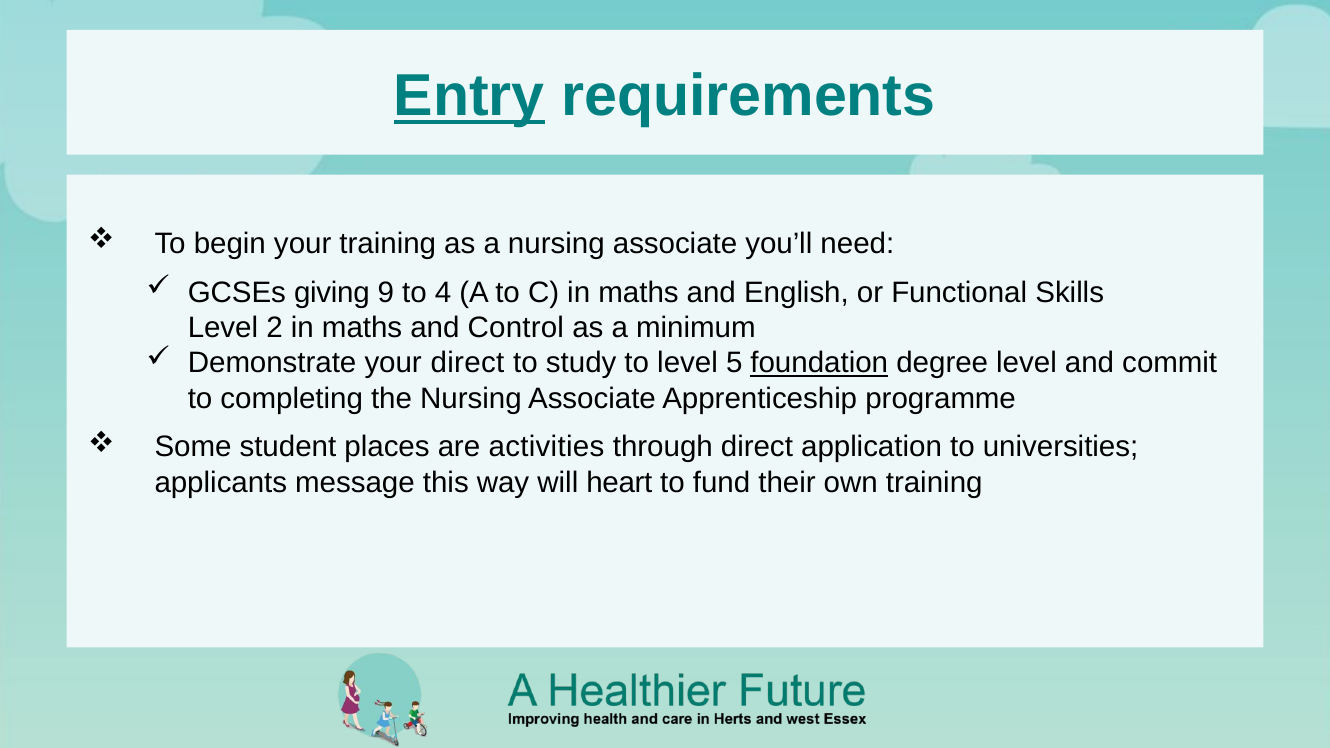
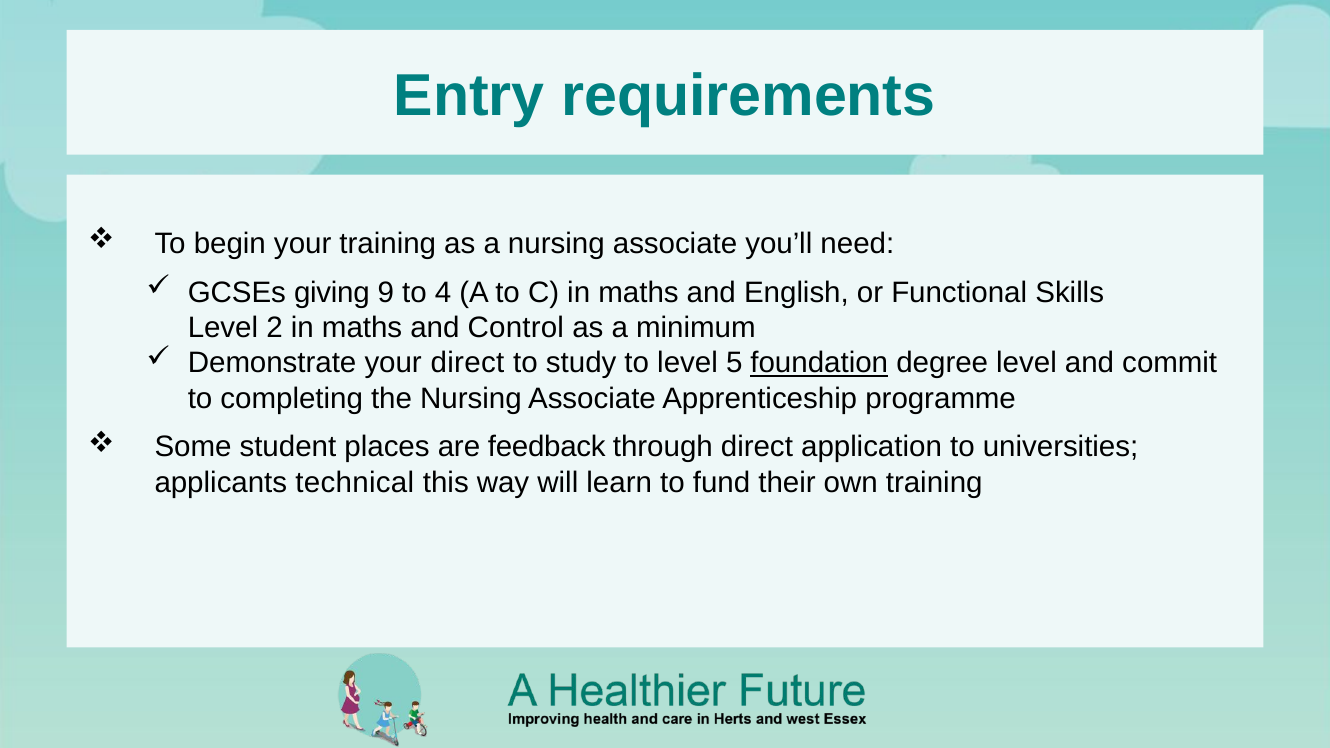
Entry underline: present -> none (469, 96)
activities: activities -> feedback (547, 447)
message: message -> technical (355, 483)
heart: heart -> learn (619, 483)
